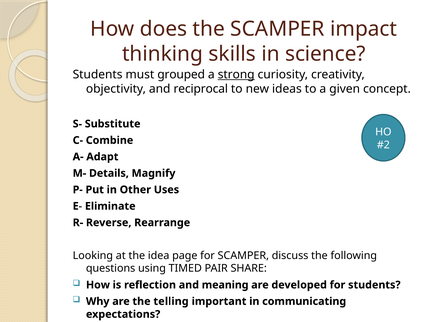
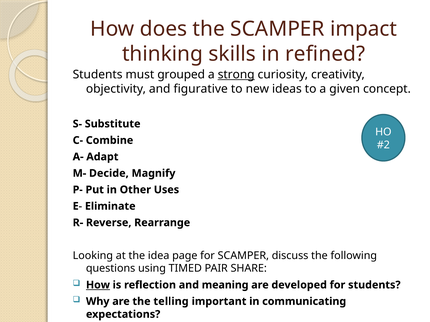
science: science -> refined (325, 54)
reciprocal: reciprocal -> figurative (201, 89)
Details: Details -> Decide (109, 174)
How underline: none -> present (98, 285)
